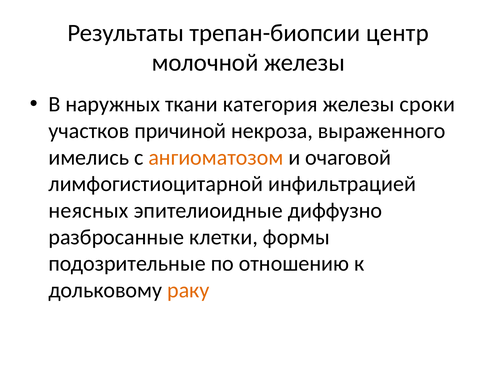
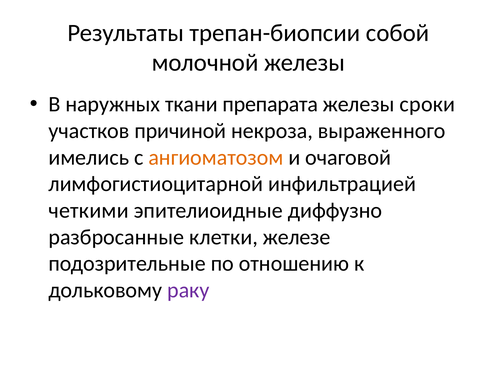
центр: центр -> собой (398, 33)
категория: категория -> препарата (270, 104)
неясных: неясных -> четкими (89, 210)
формы: формы -> железе (297, 237)
раку colour: orange -> purple (188, 290)
